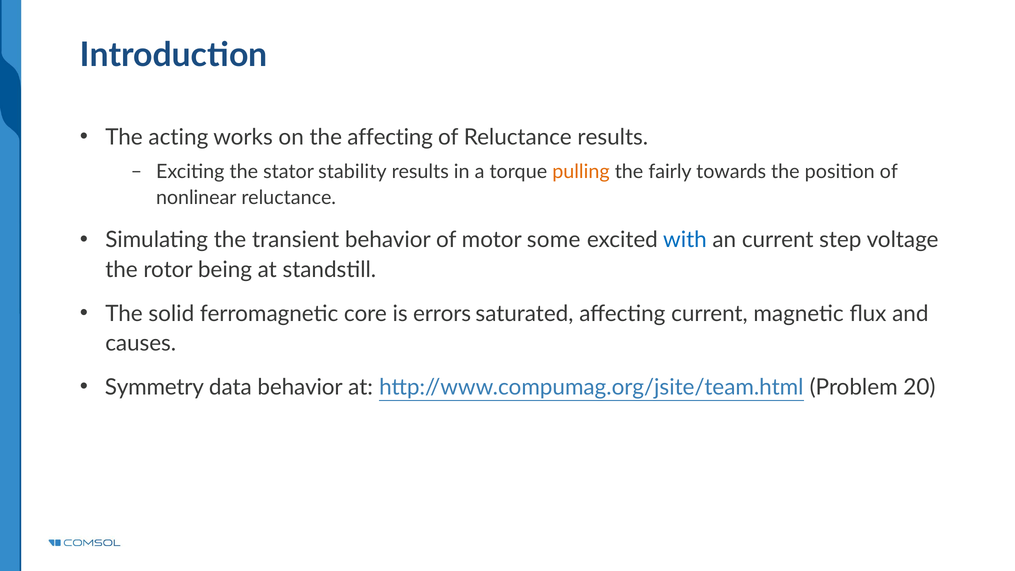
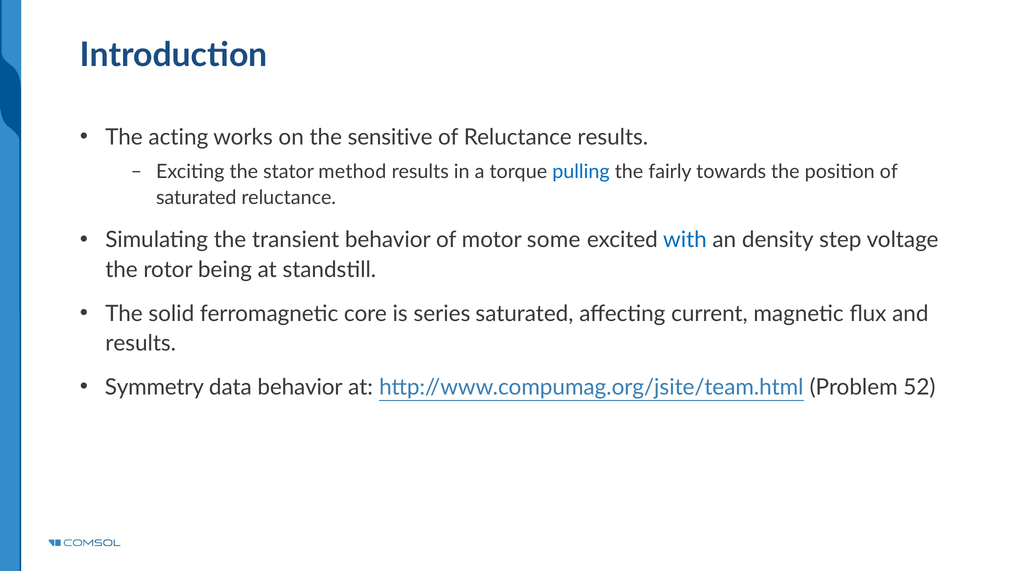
the affecting: affecting -> sensitive (390, 137)
stability: stability -> method (352, 172)
pulling colour: orange -> blue (581, 172)
nonlinear: nonlinear -> saturated (196, 198)
an current: current -> density (778, 240)
errors: errors -> series (442, 314)
causes: causes -> results (141, 343)
20: 20 -> 52 (919, 387)
